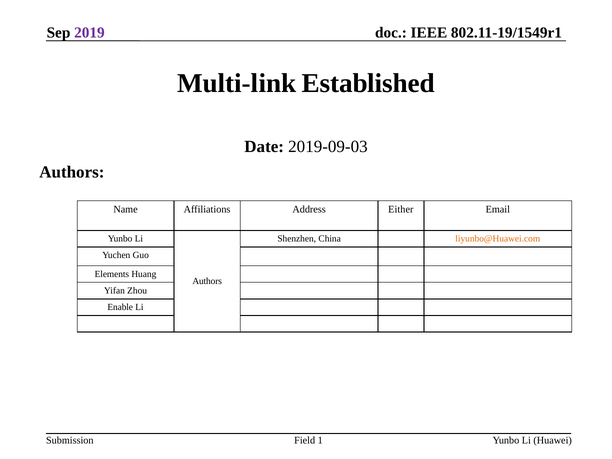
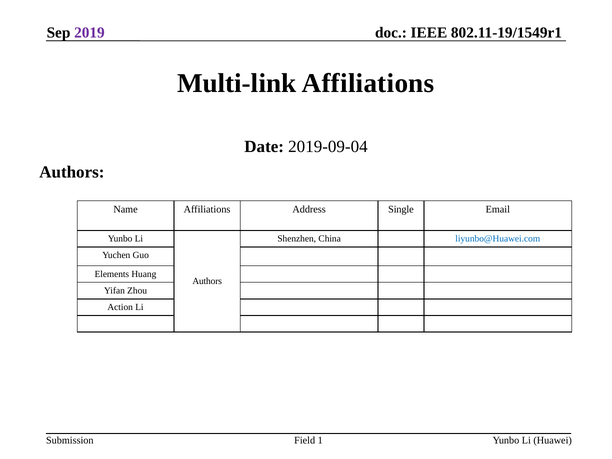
Multi-link Established: Established -> Affiliations (368, 83)
2019-09-03: 2019-09-03 -> 2019-09-04 (328, 146)
Either: Either -> Single (401, 209)
liyunbo@Huawei.com colour: orange -> blue (498, 239)
Enable: Enable -> Action (120, 307)
